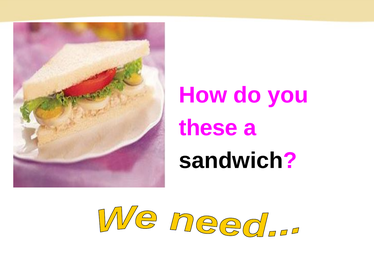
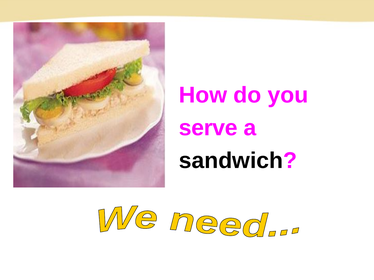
these: these -> serve (208, 128)
